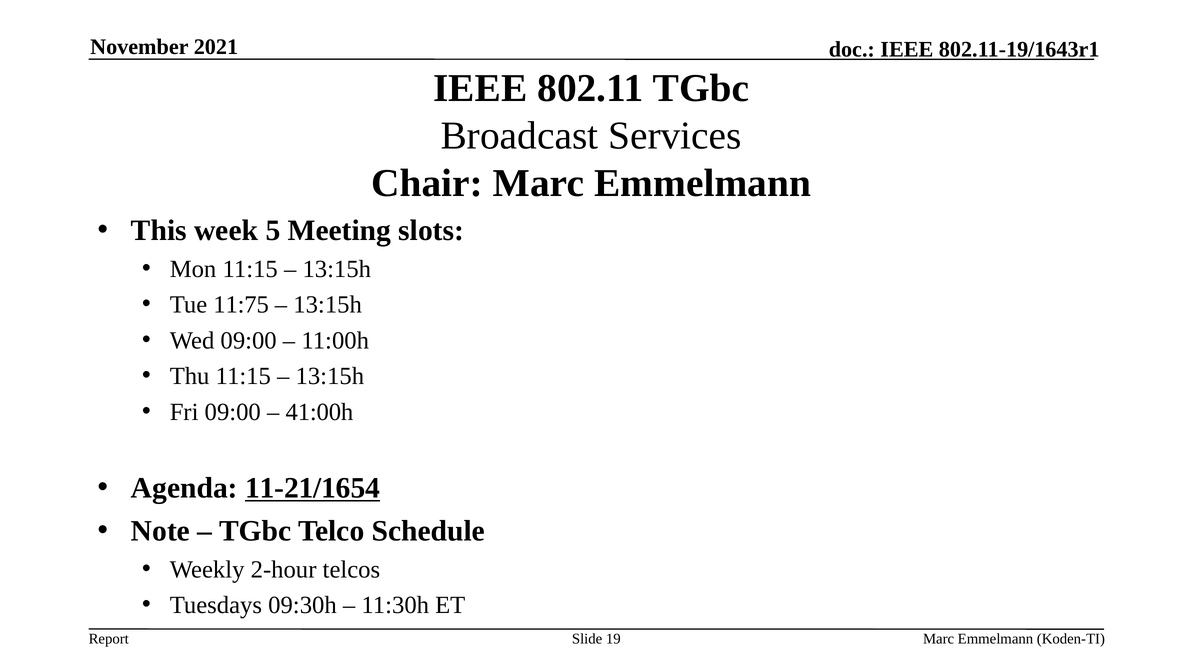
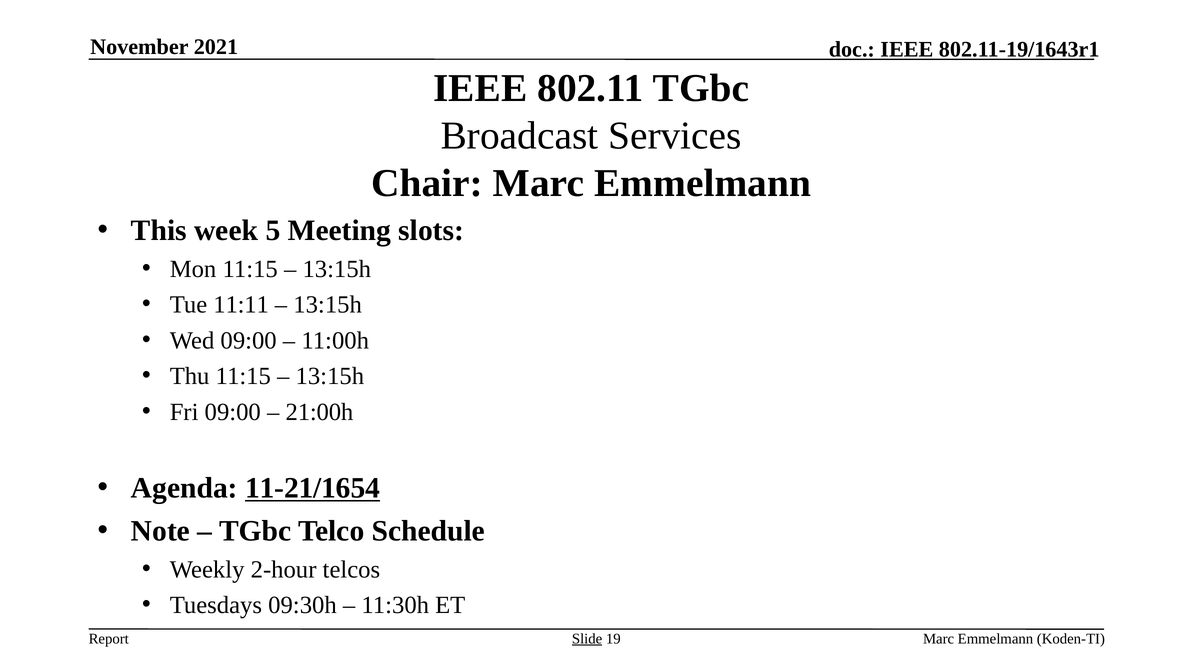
11:75: 11:75 -> 11:11 (241, 304)
41:00h: 41:00h -> 21:00h (319, 412)
Slide underline: none -> present (587, 638)
